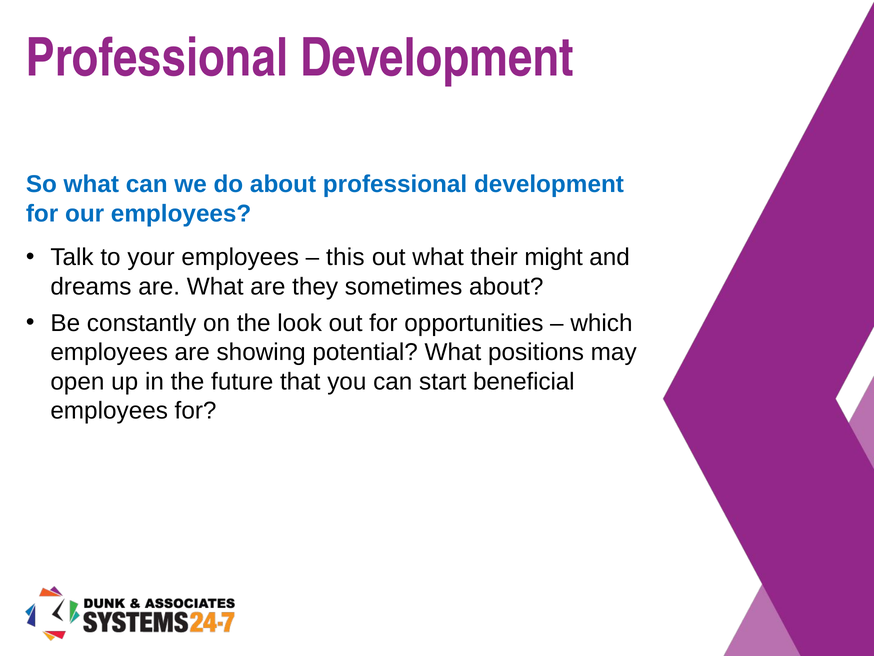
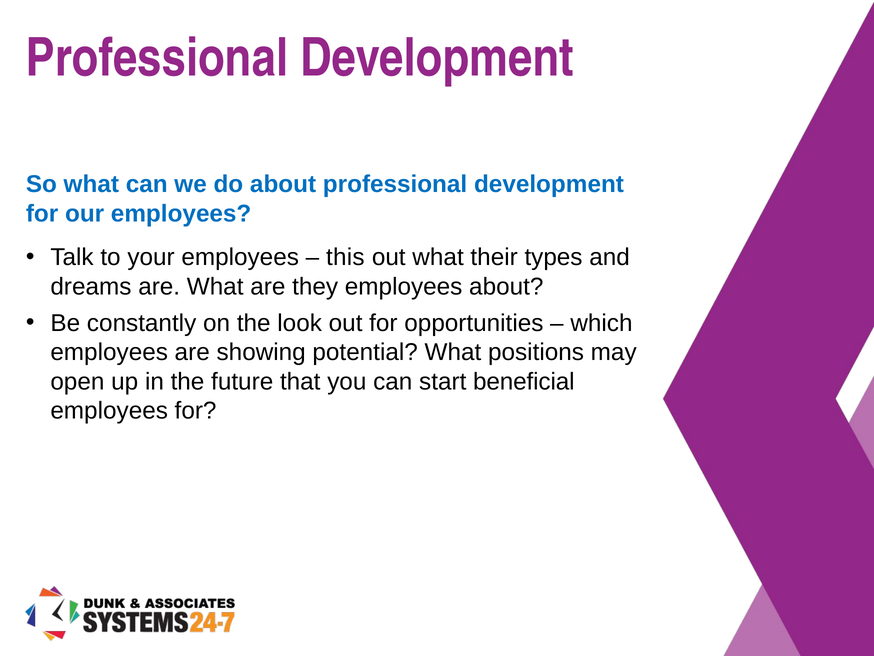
might: might -> types (554, 257)
they sometimes: sometimes -> employees (404, 286)
